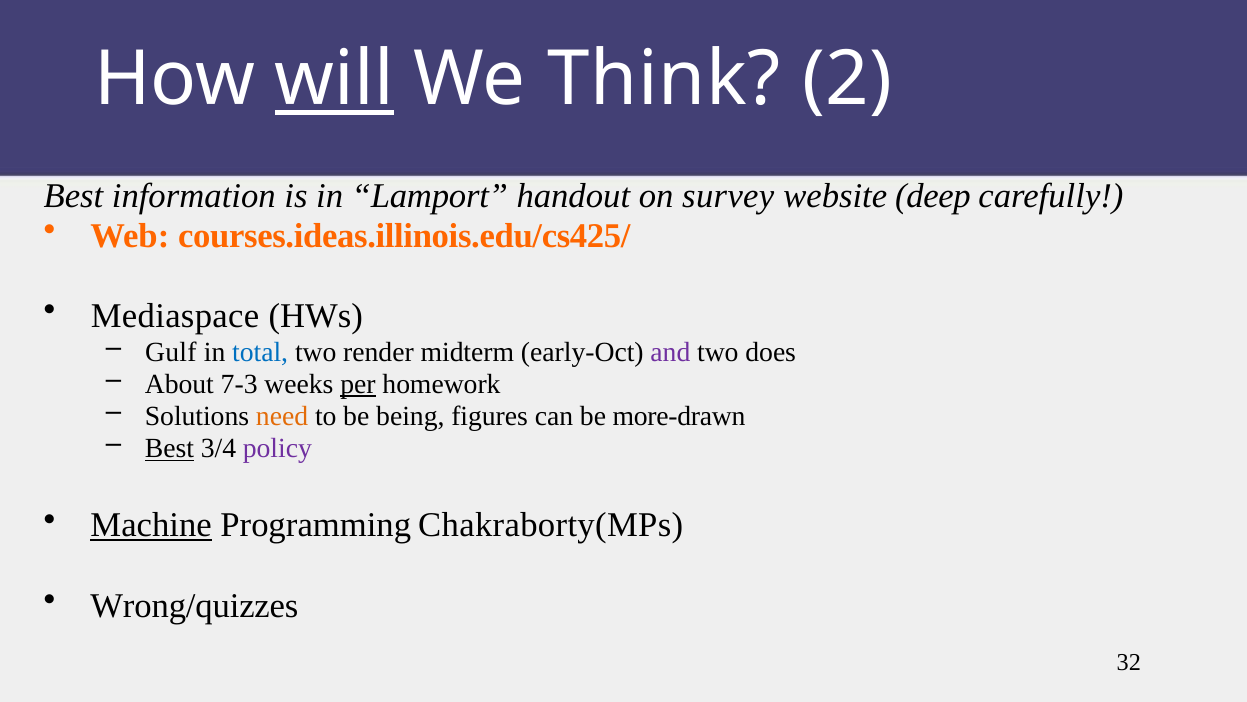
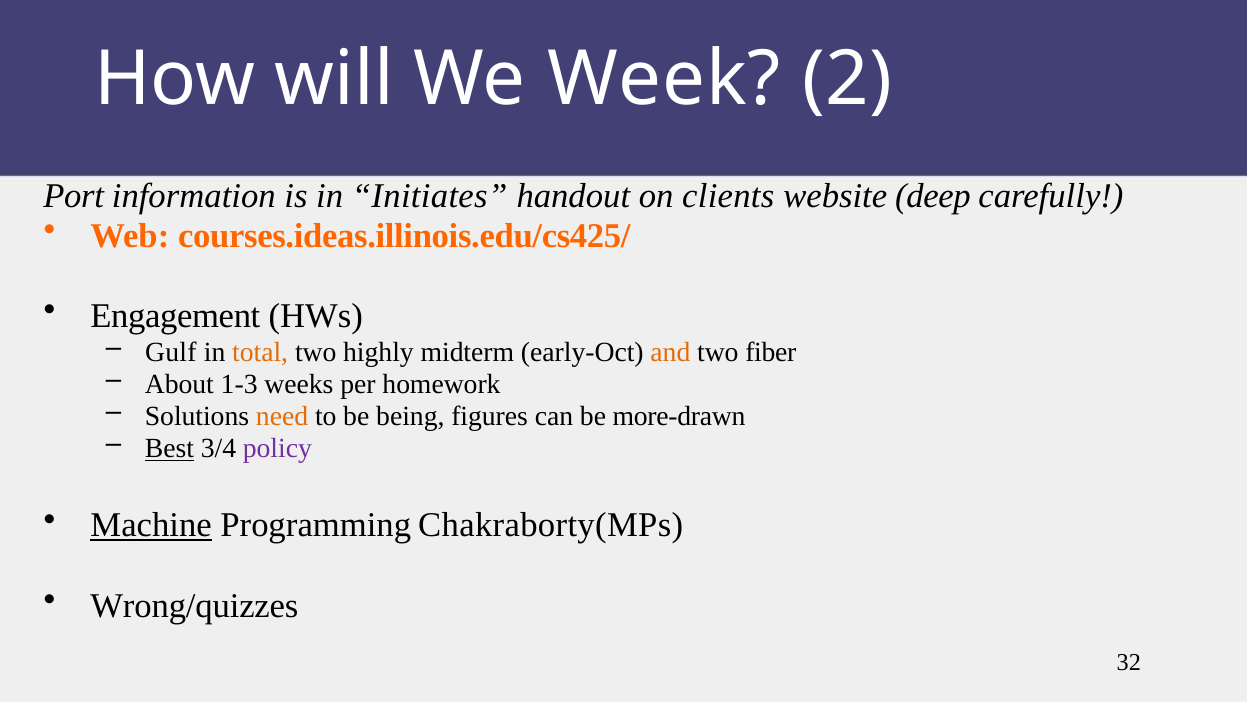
will underline: present -> none (334, 80)
Think: Think -> Week (664, 80)
Best: Best -> Port (74, 195)
Lamport: Lamport -> Initiates (430, 195)
survey: survey -> clients (728, 195)
Mediaspace: Mediaspace -> Engagement (175, 316)
total colour: blue -> orange (260, 352)
render: render -> highly (378, 352)
and colour: purple -> orange (670, 352)
does: does -> fiber (771, 352)
7-3: 7-3 -> 1-3 (239, 384)
per underline: present -> none (358, 384)
